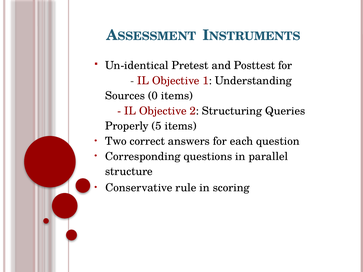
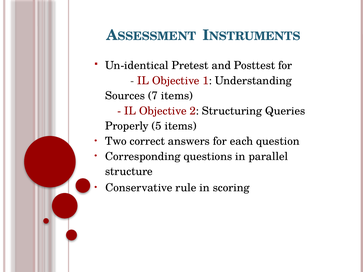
0: 0 -> 7 (153, 96)
